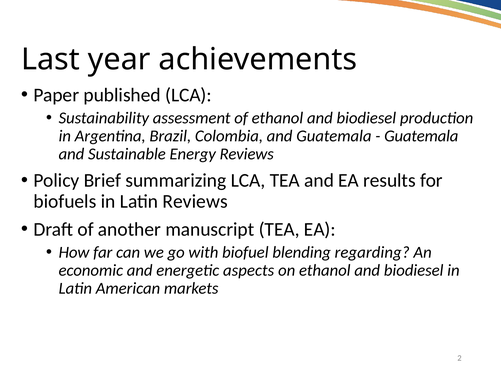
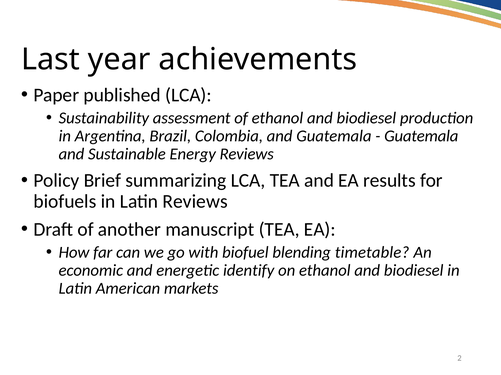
regarding: regarding -> timetable (372, 253)
aspects: aspects -> identify (249, 271)
